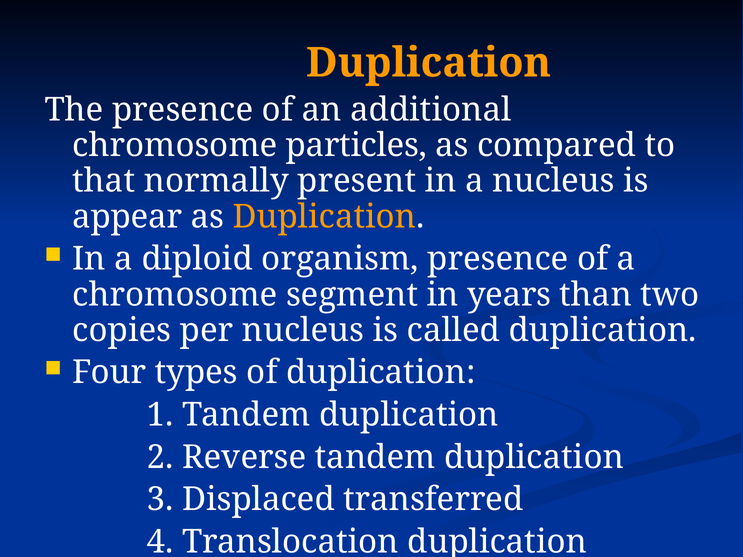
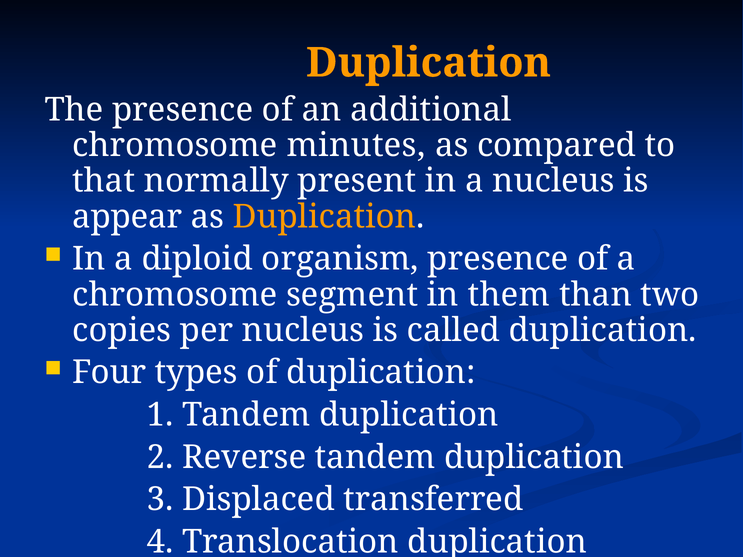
particles: particles -> minutes (356, 145)
years: years -> them (509, 295)
